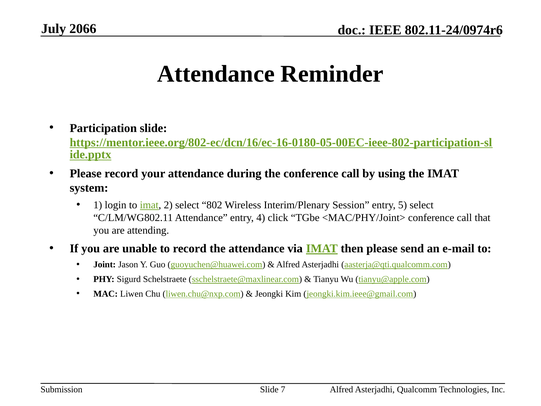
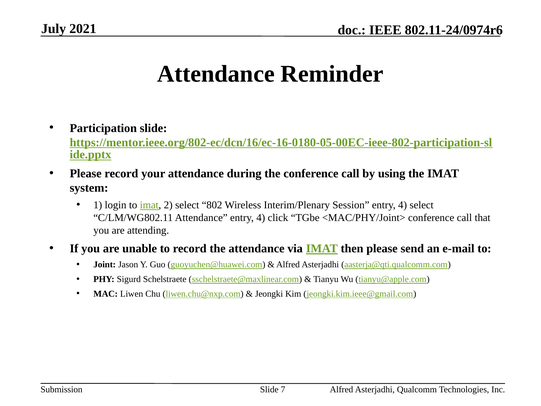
2066: 2066 -> 2021 (83, 29)
Session entry 5: 5 -> 4 (403, 205)
